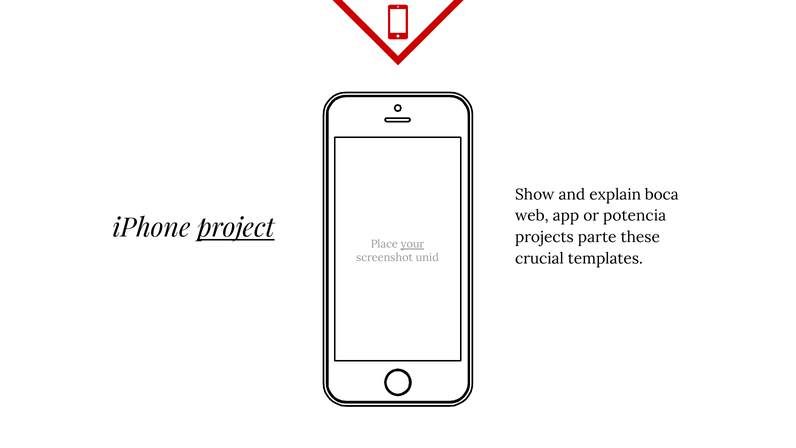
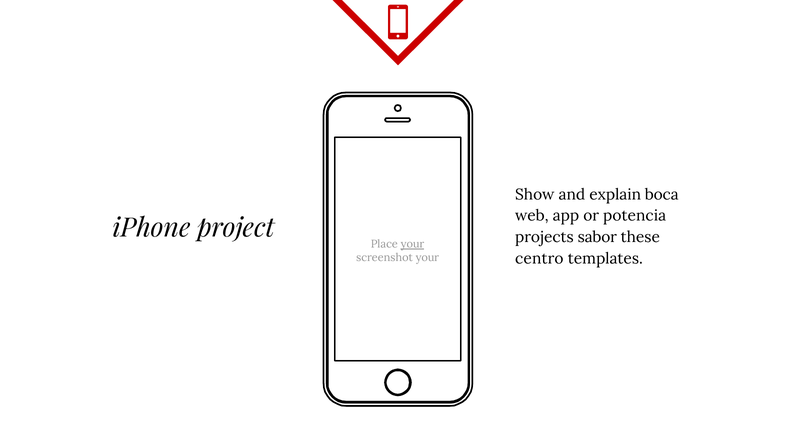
project underline: present -> none (236, 228)
parte: parte -> sabor (597, 237)
crucial: crucial -> centro (539, 258)
screenshot unid: unid -> your (427, 257)
